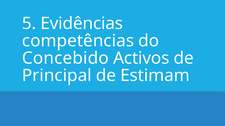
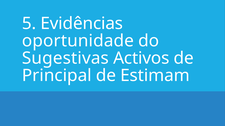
competências: competências -> oportunidade (78, 41)
Concebido: Concebido -> Sugestivas (65, 58)
